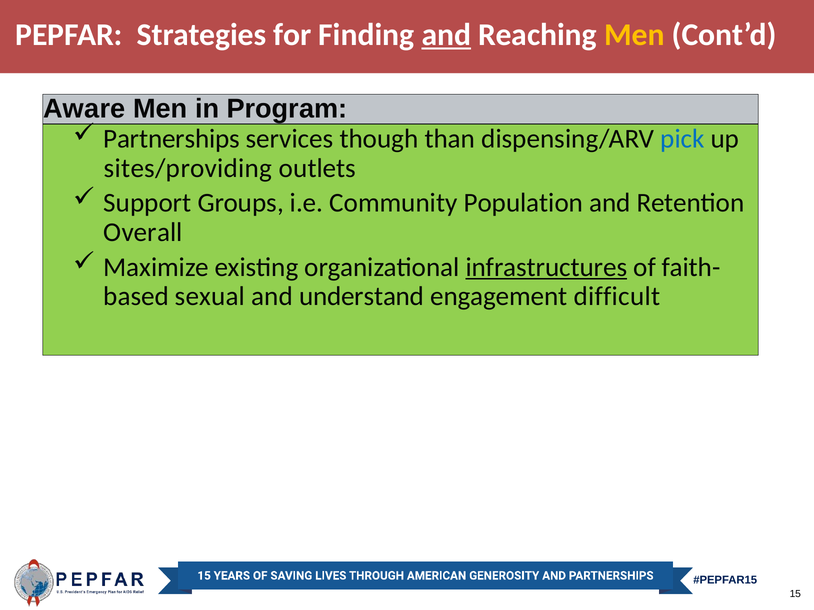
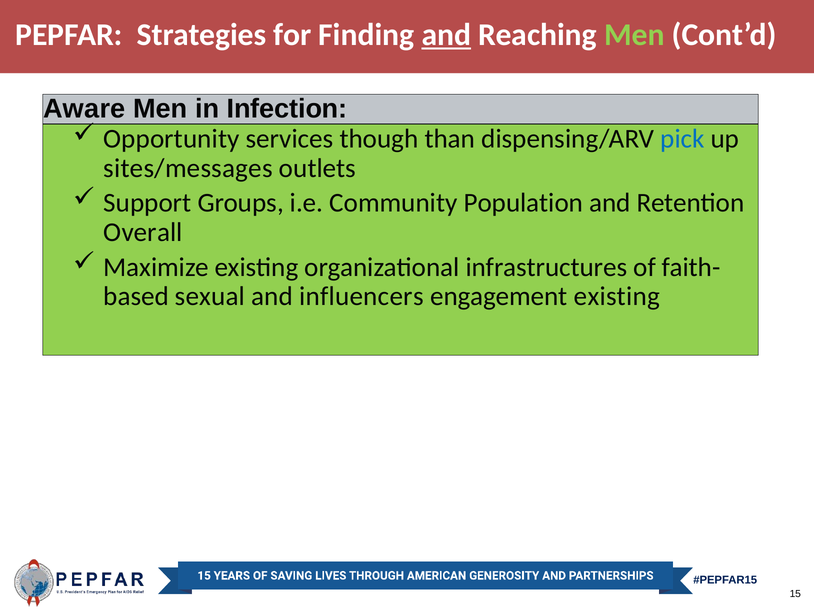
Men colour: yellow -> light green (634, 35)
Program: Program -> Infection (287, 109)
Partnerships: Partnerships -> Opportunity (171, 139)
sites/providing: sites/providing -> sites/messages (188, 168)
infrastructures underline: present -> none (546, 267)
understand: understand -> influencers (361, 297)
engagement difficult: difficult -> existing (617, 297)
